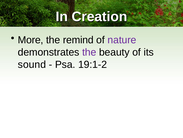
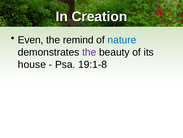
More: More -> Even (31, 40)
nature colour: purple -> blue (122, 40)
sound: sound -> house (32, 64)
19:1-2: 19:1-2 -> 19:1-8 (93, 64)
